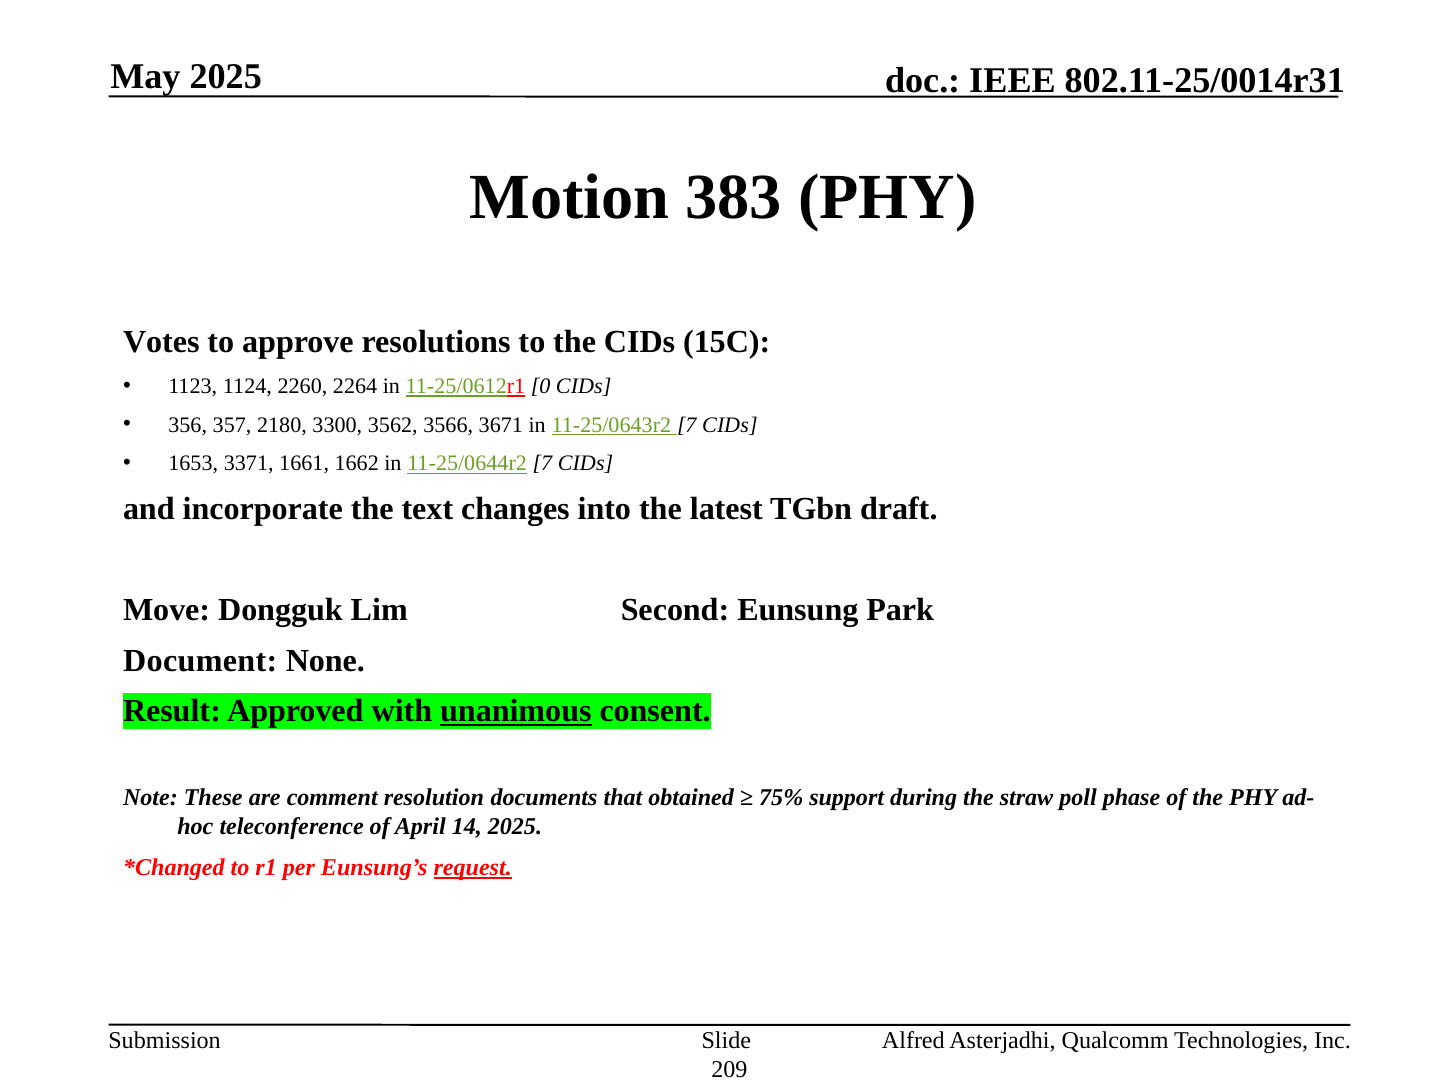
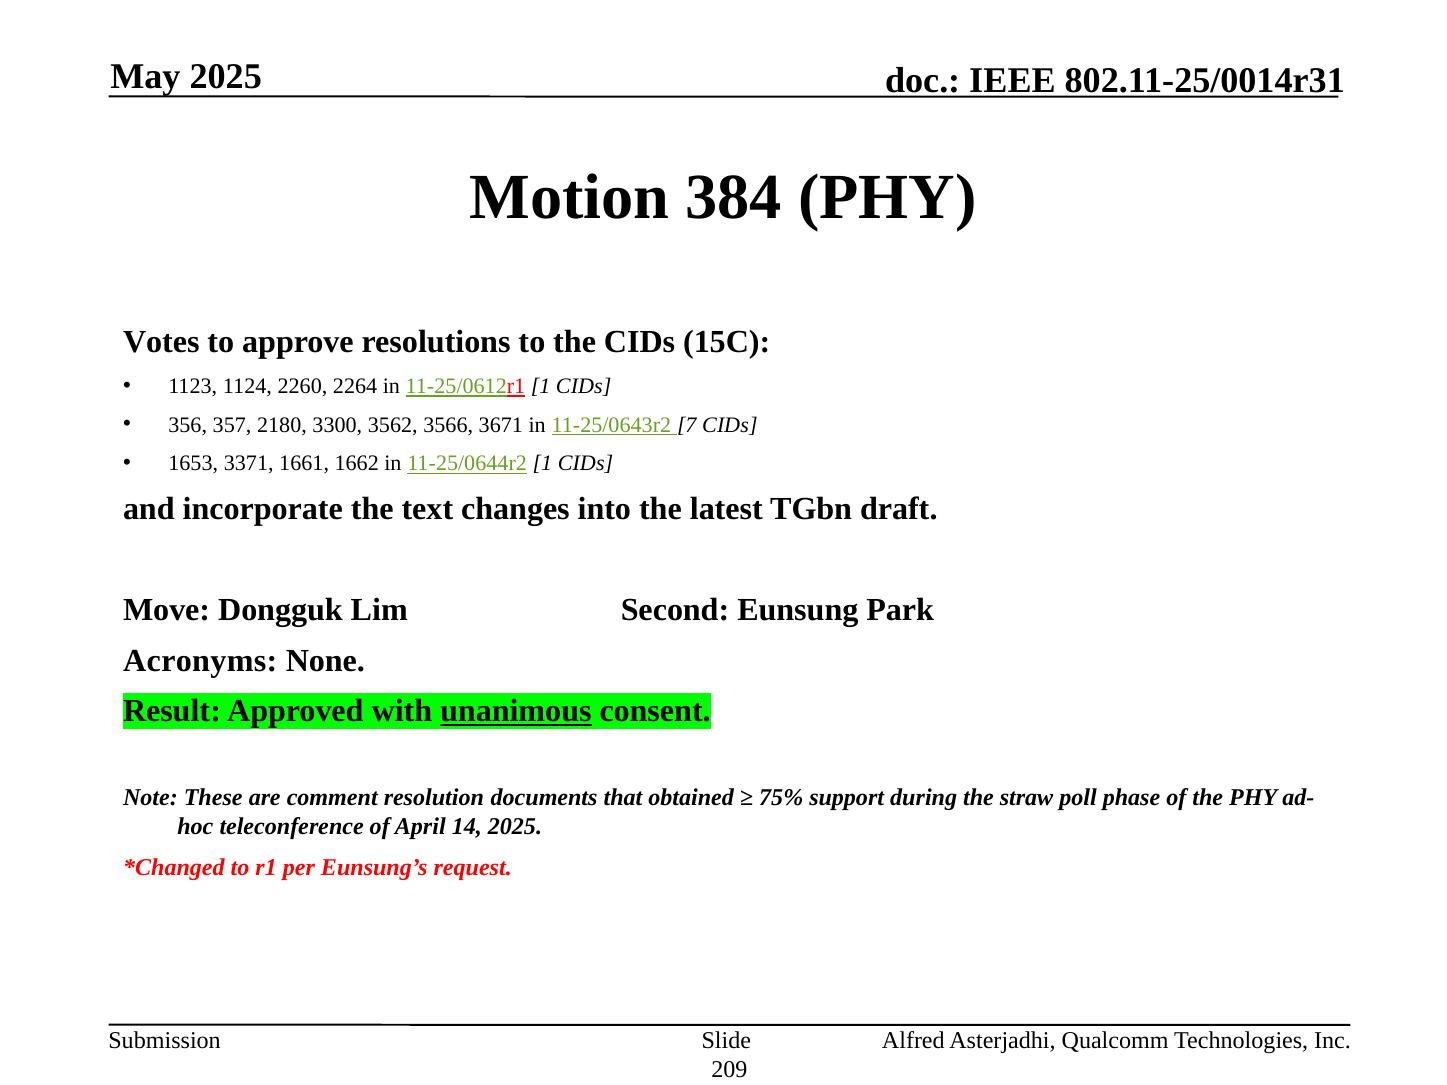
383: 383 -> 384 (734, 197)
11-25/0612r1 0: 0 -> 1 (541, 386)
11-25/0644r2 7: 7 -> 1 (542, 463)
Document: Document -> Acronyms (200, 661)
request underline: present -> none (473, 868)
